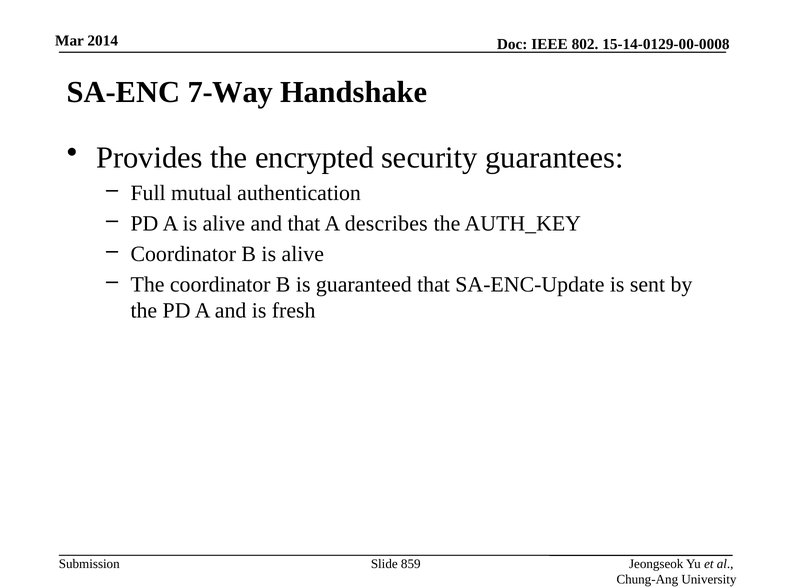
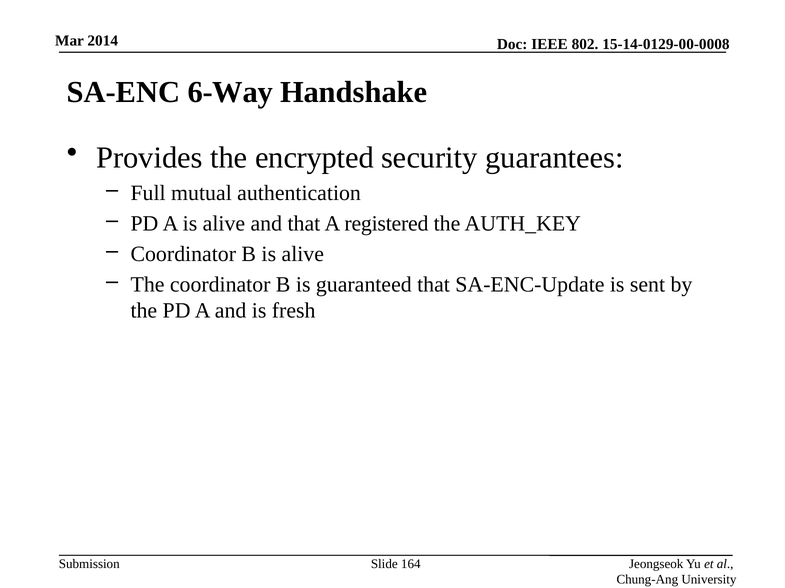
7-Way: 7-Way -> 6-Way (230, 92)
describes: describes -> registered (386, 224)
859: 859 -> 164 (411, 565)
